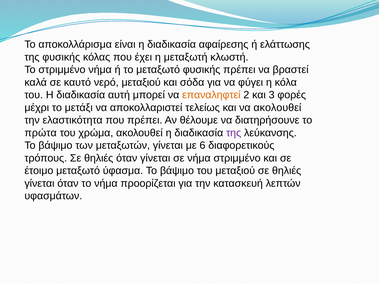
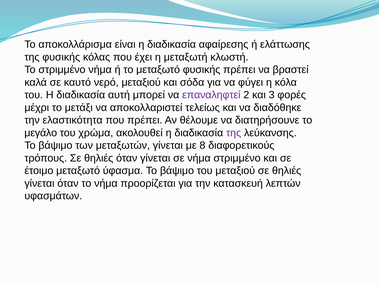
επαναληφτεί colour: orange -> purple (211, 95)
να ακολουθεί: ακολουθεί -> διαδόθηκε (277, 108)
πρώτα: πρώτα -> μεγάλο (41, 133)
6: 6 -> 8 (202, 146)
